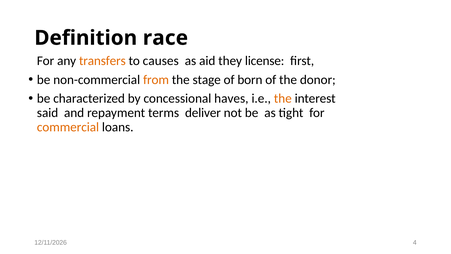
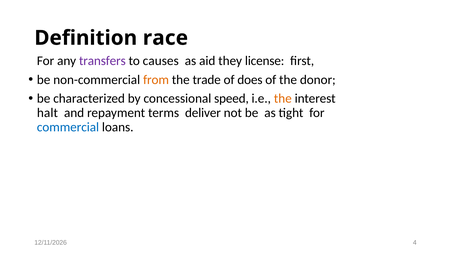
transfers colour: orange -> purple (102, 61)
stage: stage -> trade (207, 80)
born: born -> does (250, 80)
haves: haves -> speed (231, 98)
said: said -> halt (47, 113)
commercial colour: orange -> blue (68, 127)
